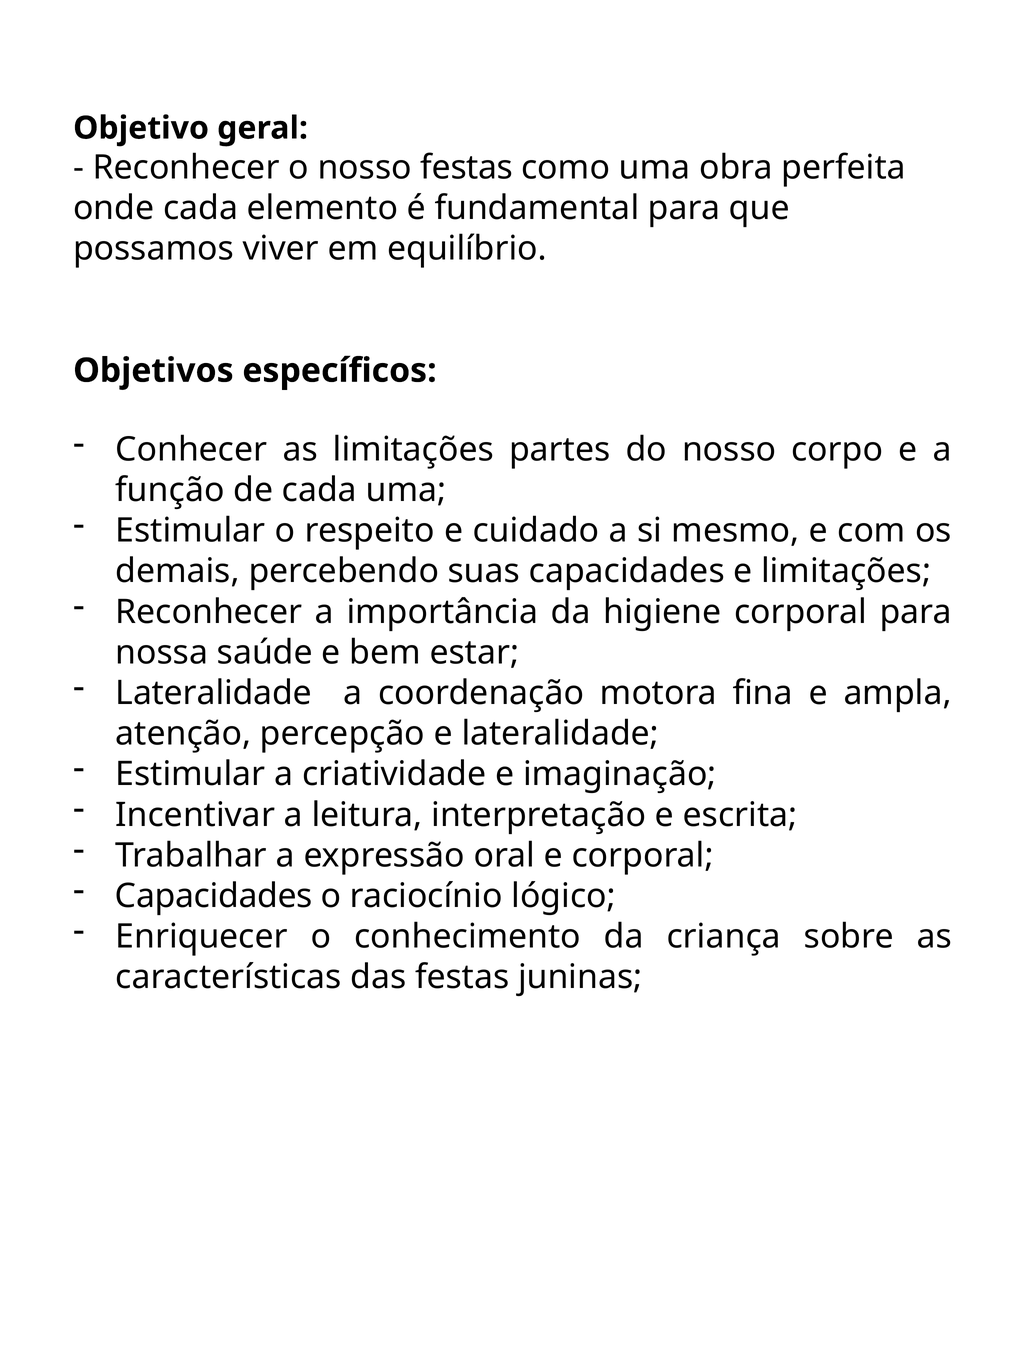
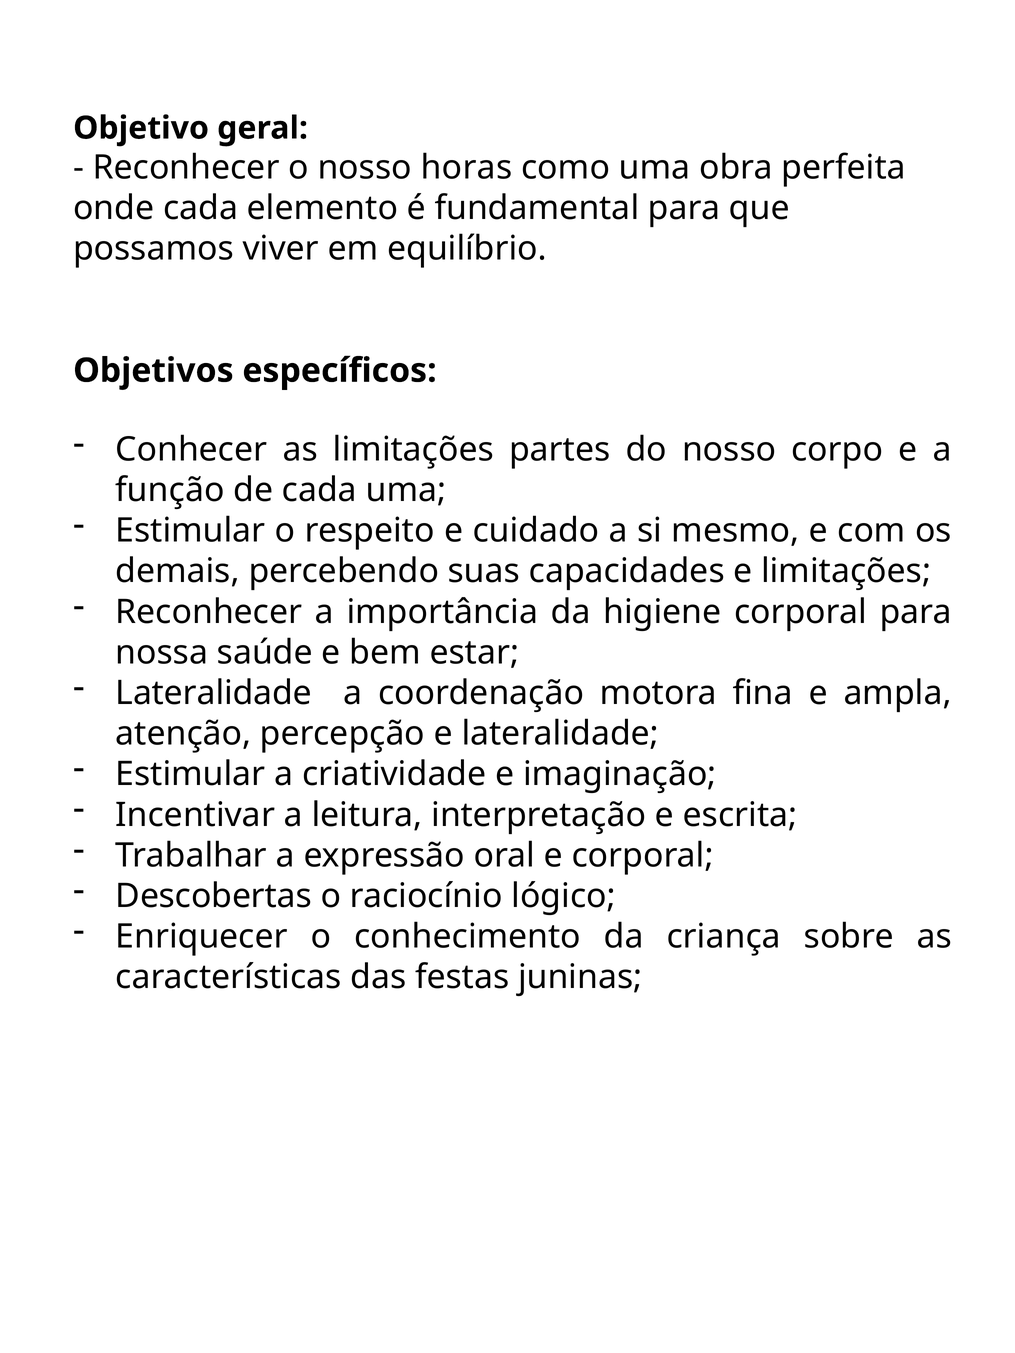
nosso festas: festas -> horas (466, 168)
Capacidades: Capacidades -> Descobertas (214, 896)
